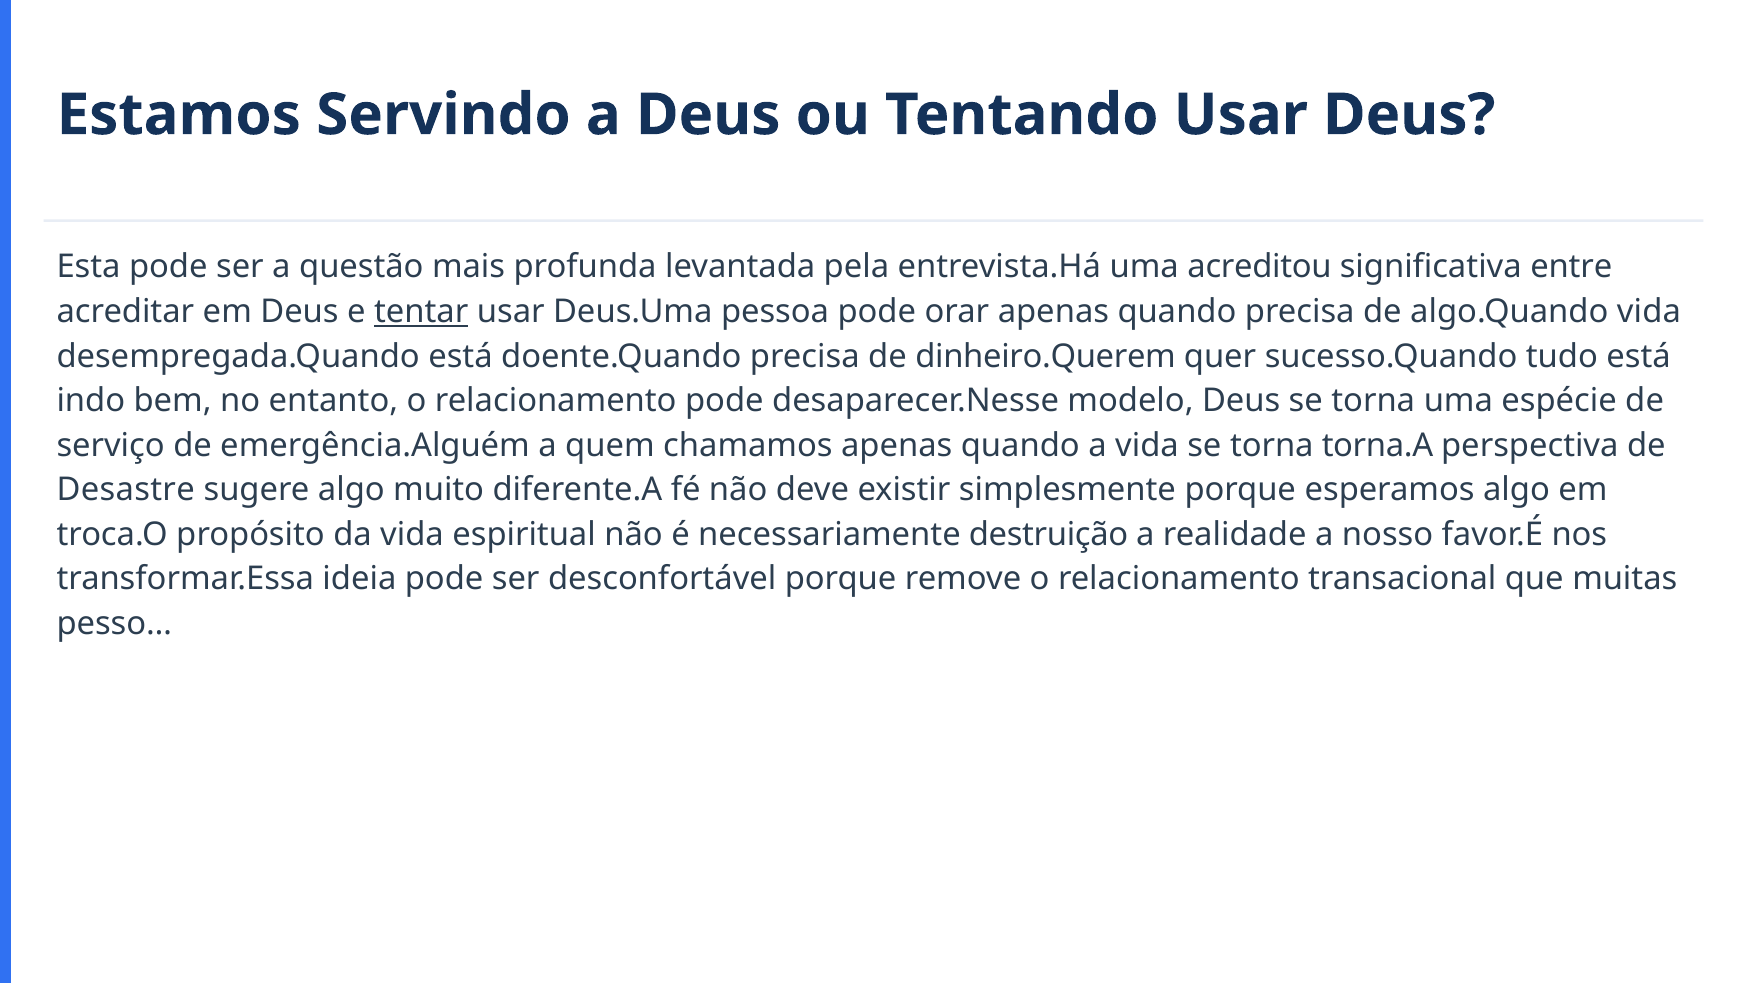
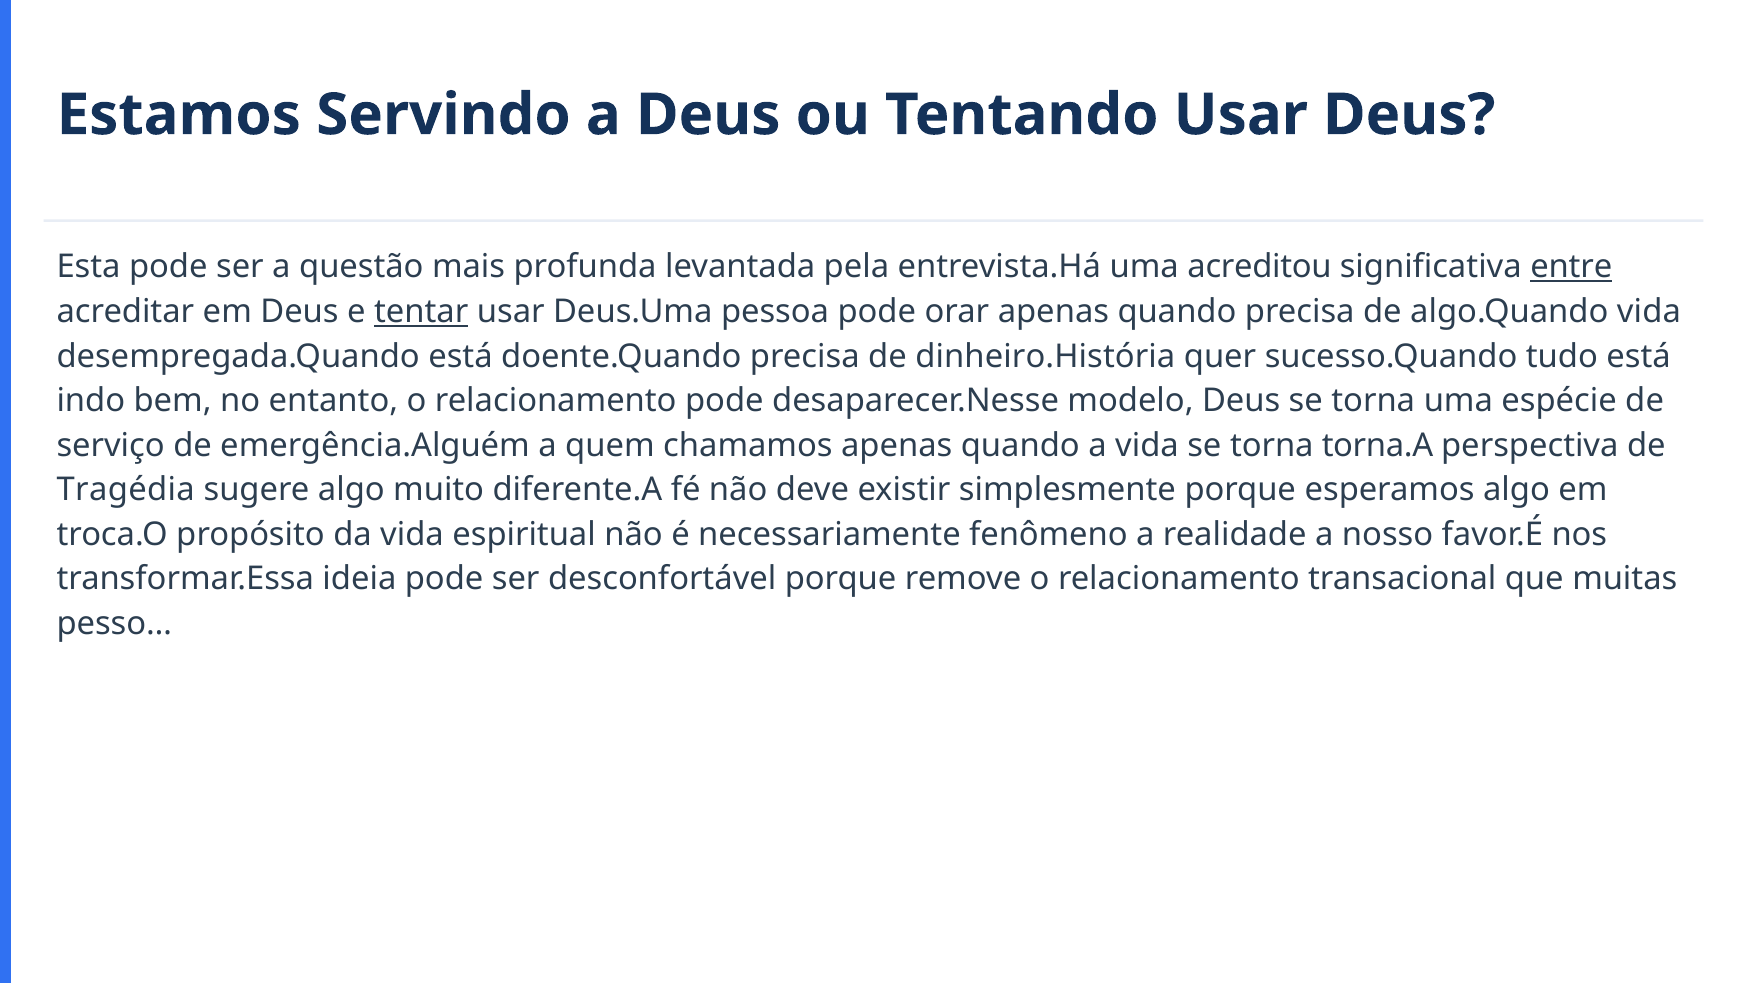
entre underline: none -> present (1571, 267)
dinheiro.Querem: dinheiro.Querem -> dinheiro.História (1045, 356)
Desastre: Desastre -> Tragédia (126, 490)
destruição: destruição -> fenômeno (1048, 534)
